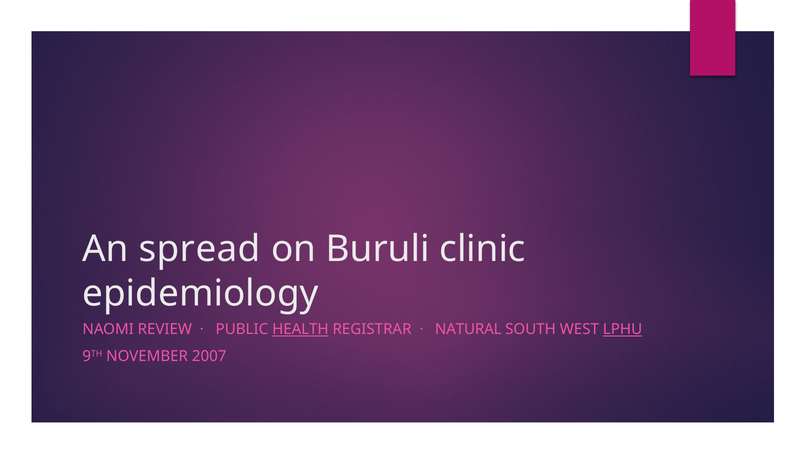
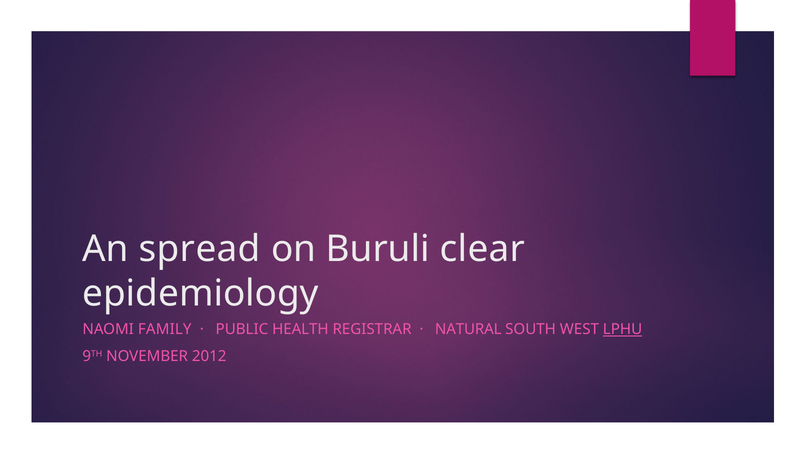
clinic: clinic -> clear (482, 249)
REVIEW: REVIEW -> FAMILY (165, 329)
HEALTH underline: present -> none (300, 329)
2007: 2007 -> 2012 (209, 356)
